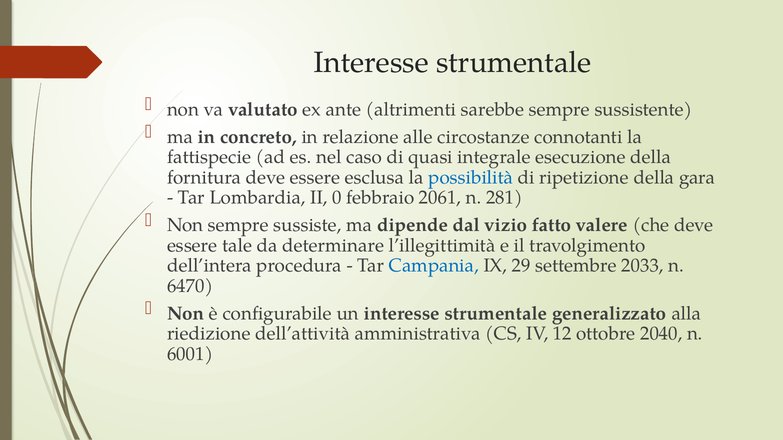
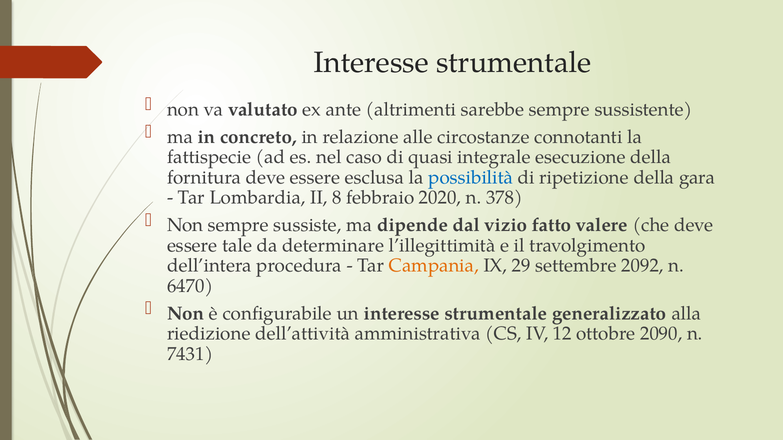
0: 0 -> 8 (337, 198)
2061: 2061 -> 2020 (440, 198)
281: 281 -> 378 (504, 198)
Campania colour: blue -> orange (434, 266)
2033: 2033 -> 2092 (642, 266)
2040: 2040 -> 2090 (661, 334)
6001: 6001 -> 7431 (190, 354)
